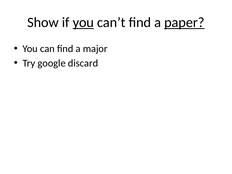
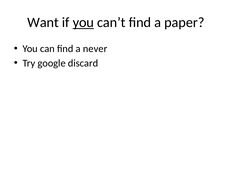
Show: Show -> Want (43, 22)
paper underline: present -> none (184, 22)
major: major -> never (95, 49)
